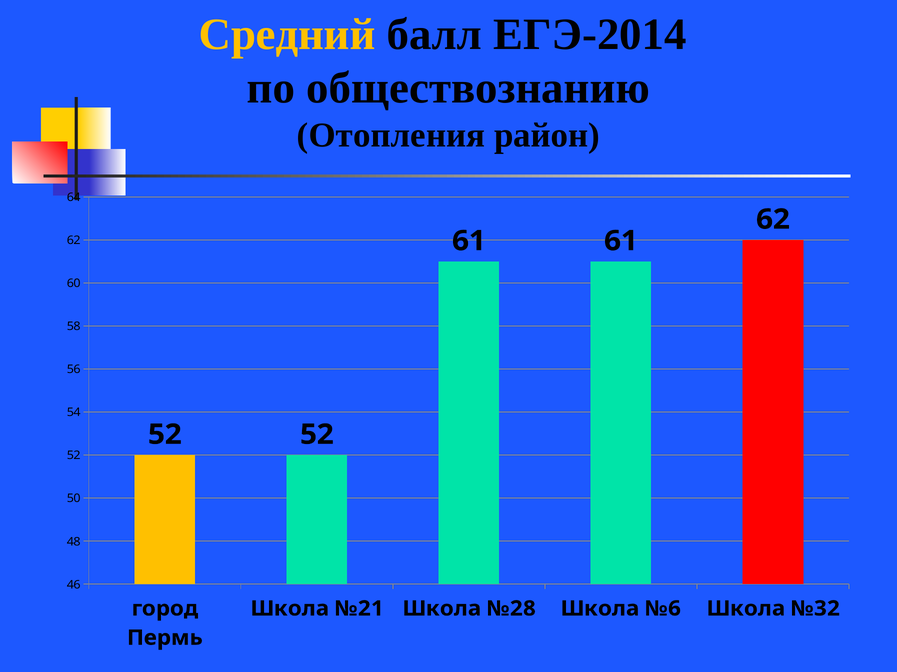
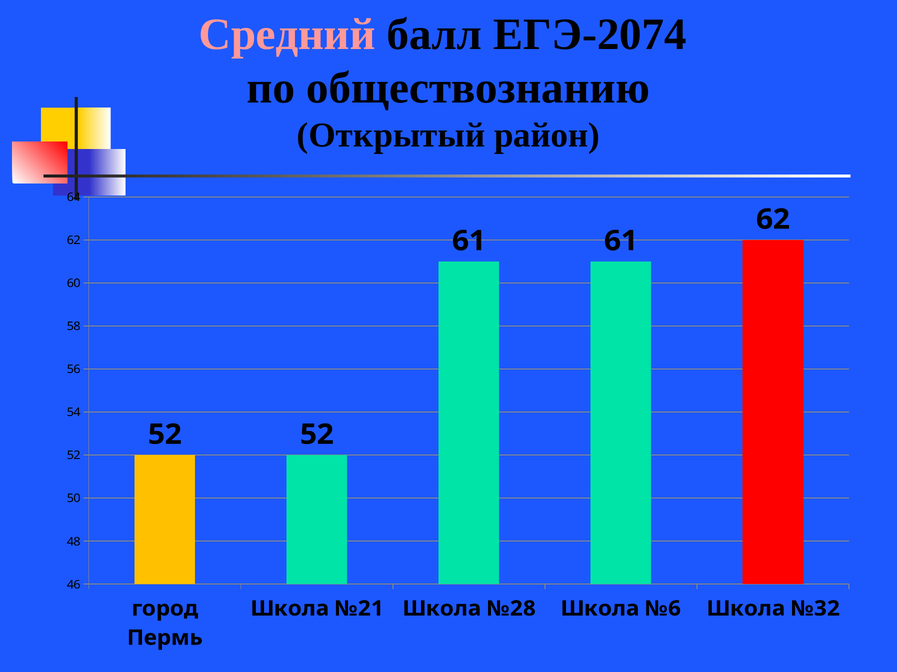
Средний colour: yellow -> pink (287, 34)
ЕГЭ-2014: ЕГЭ-2014 -> ЕГЭ-2074 (590, 34)
Отопления: Отопления -> Открытый (391, 135)
